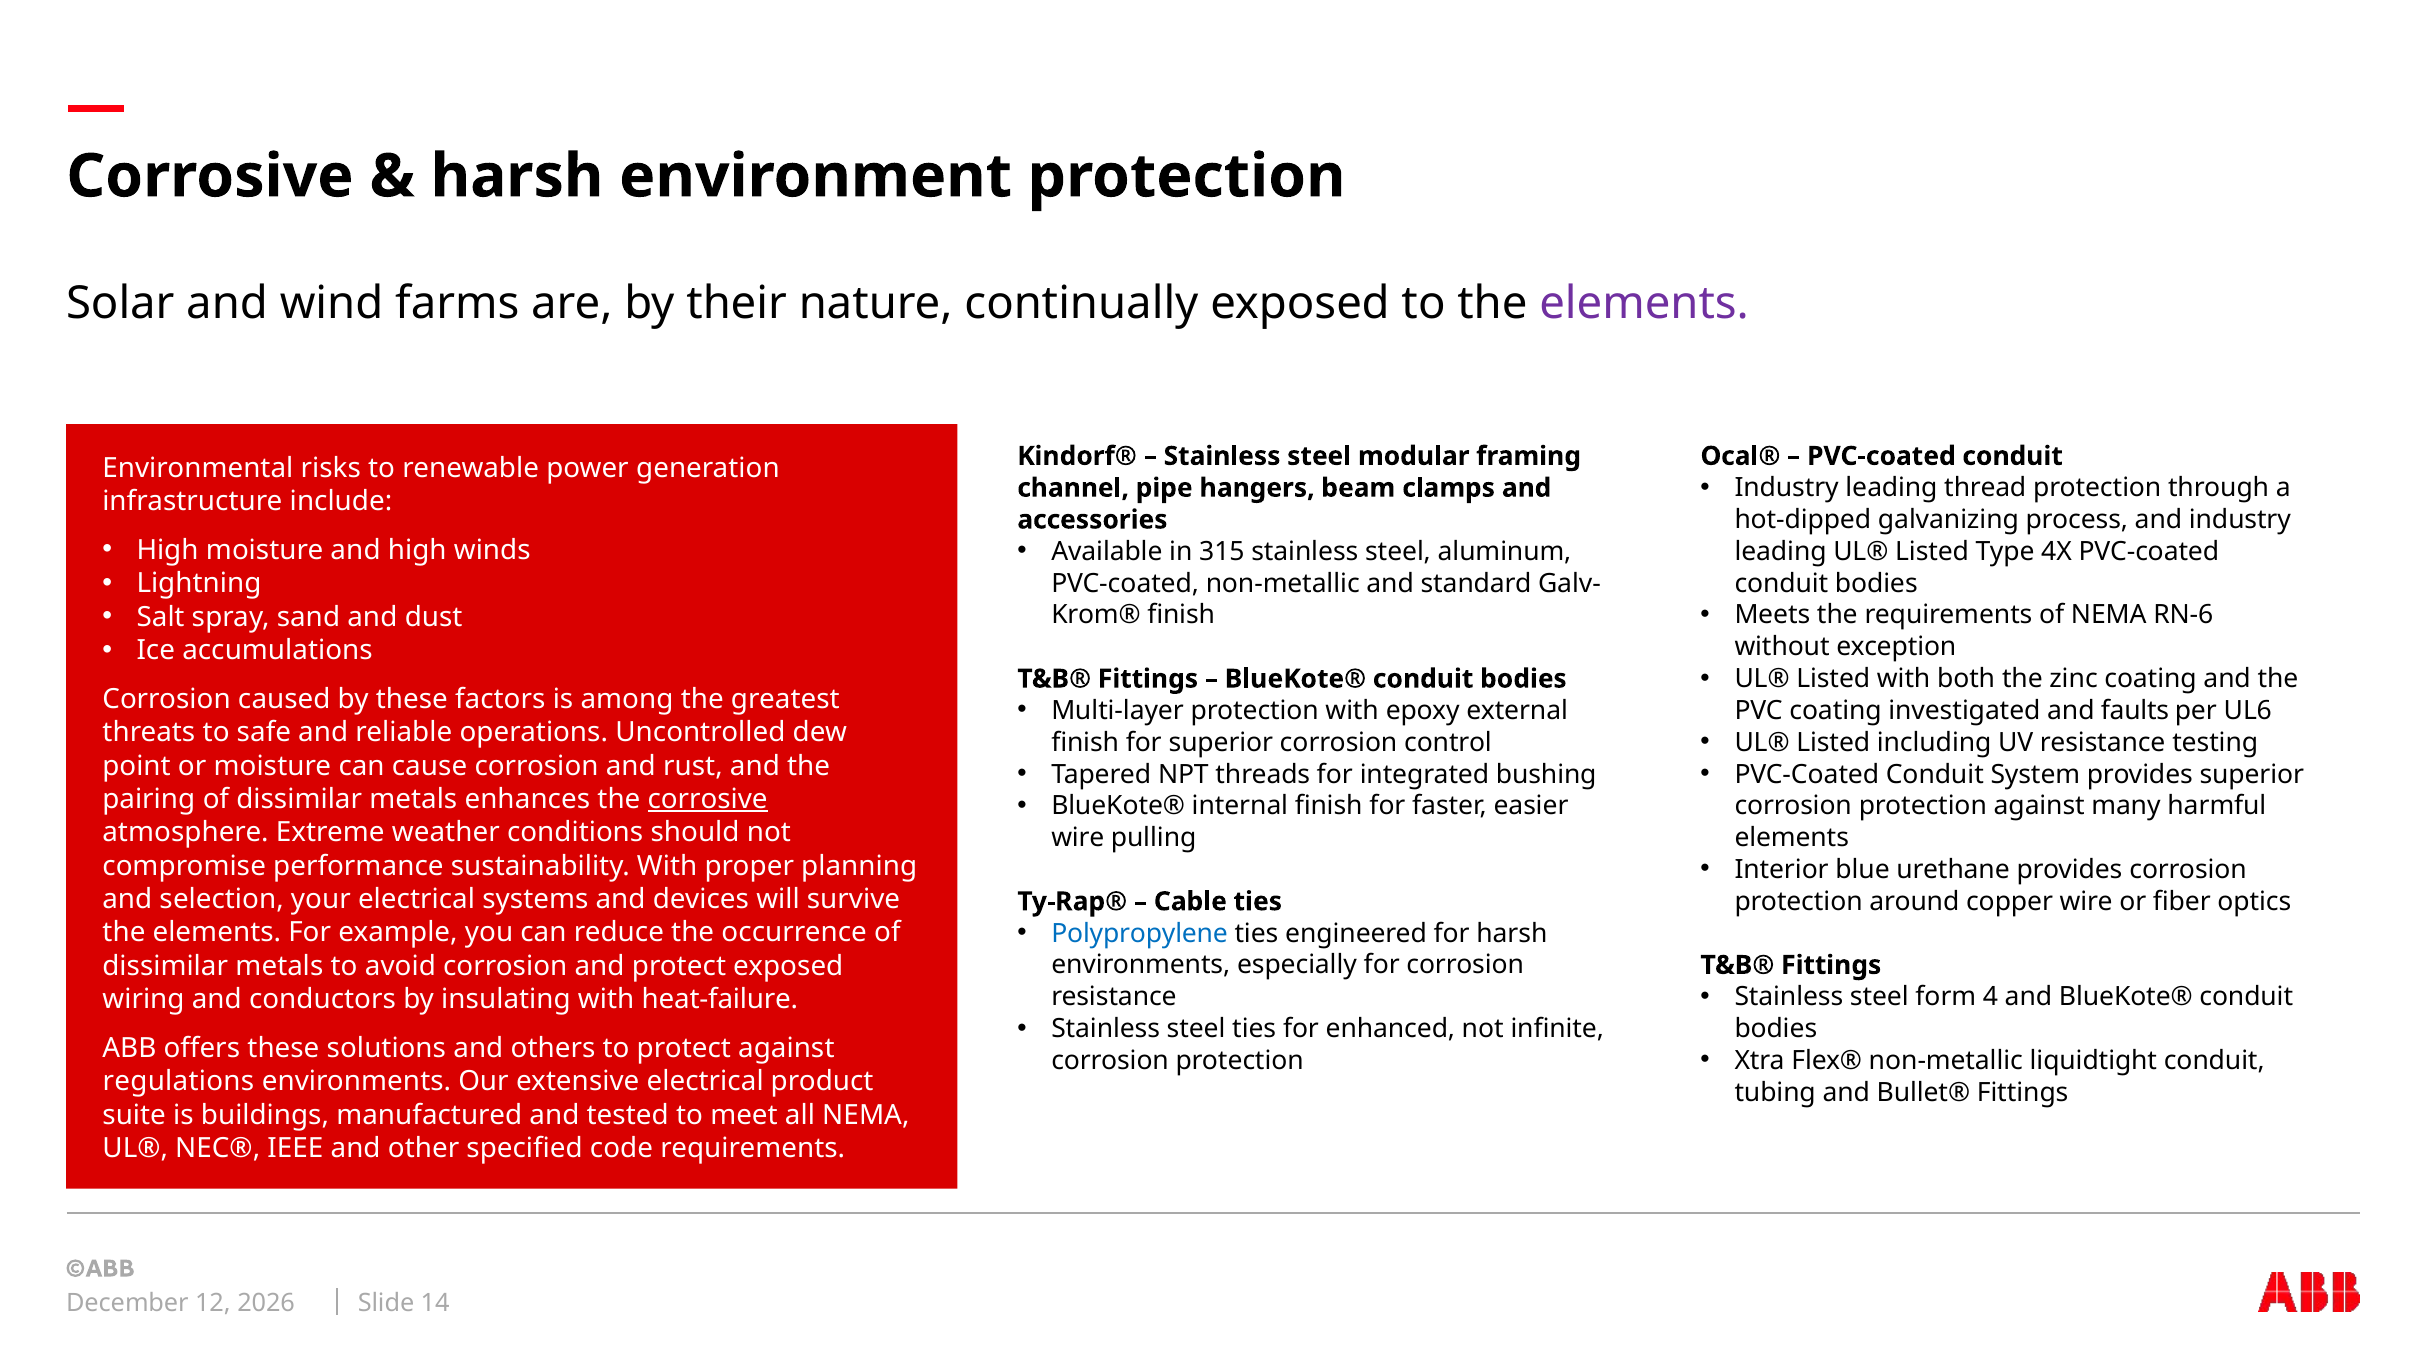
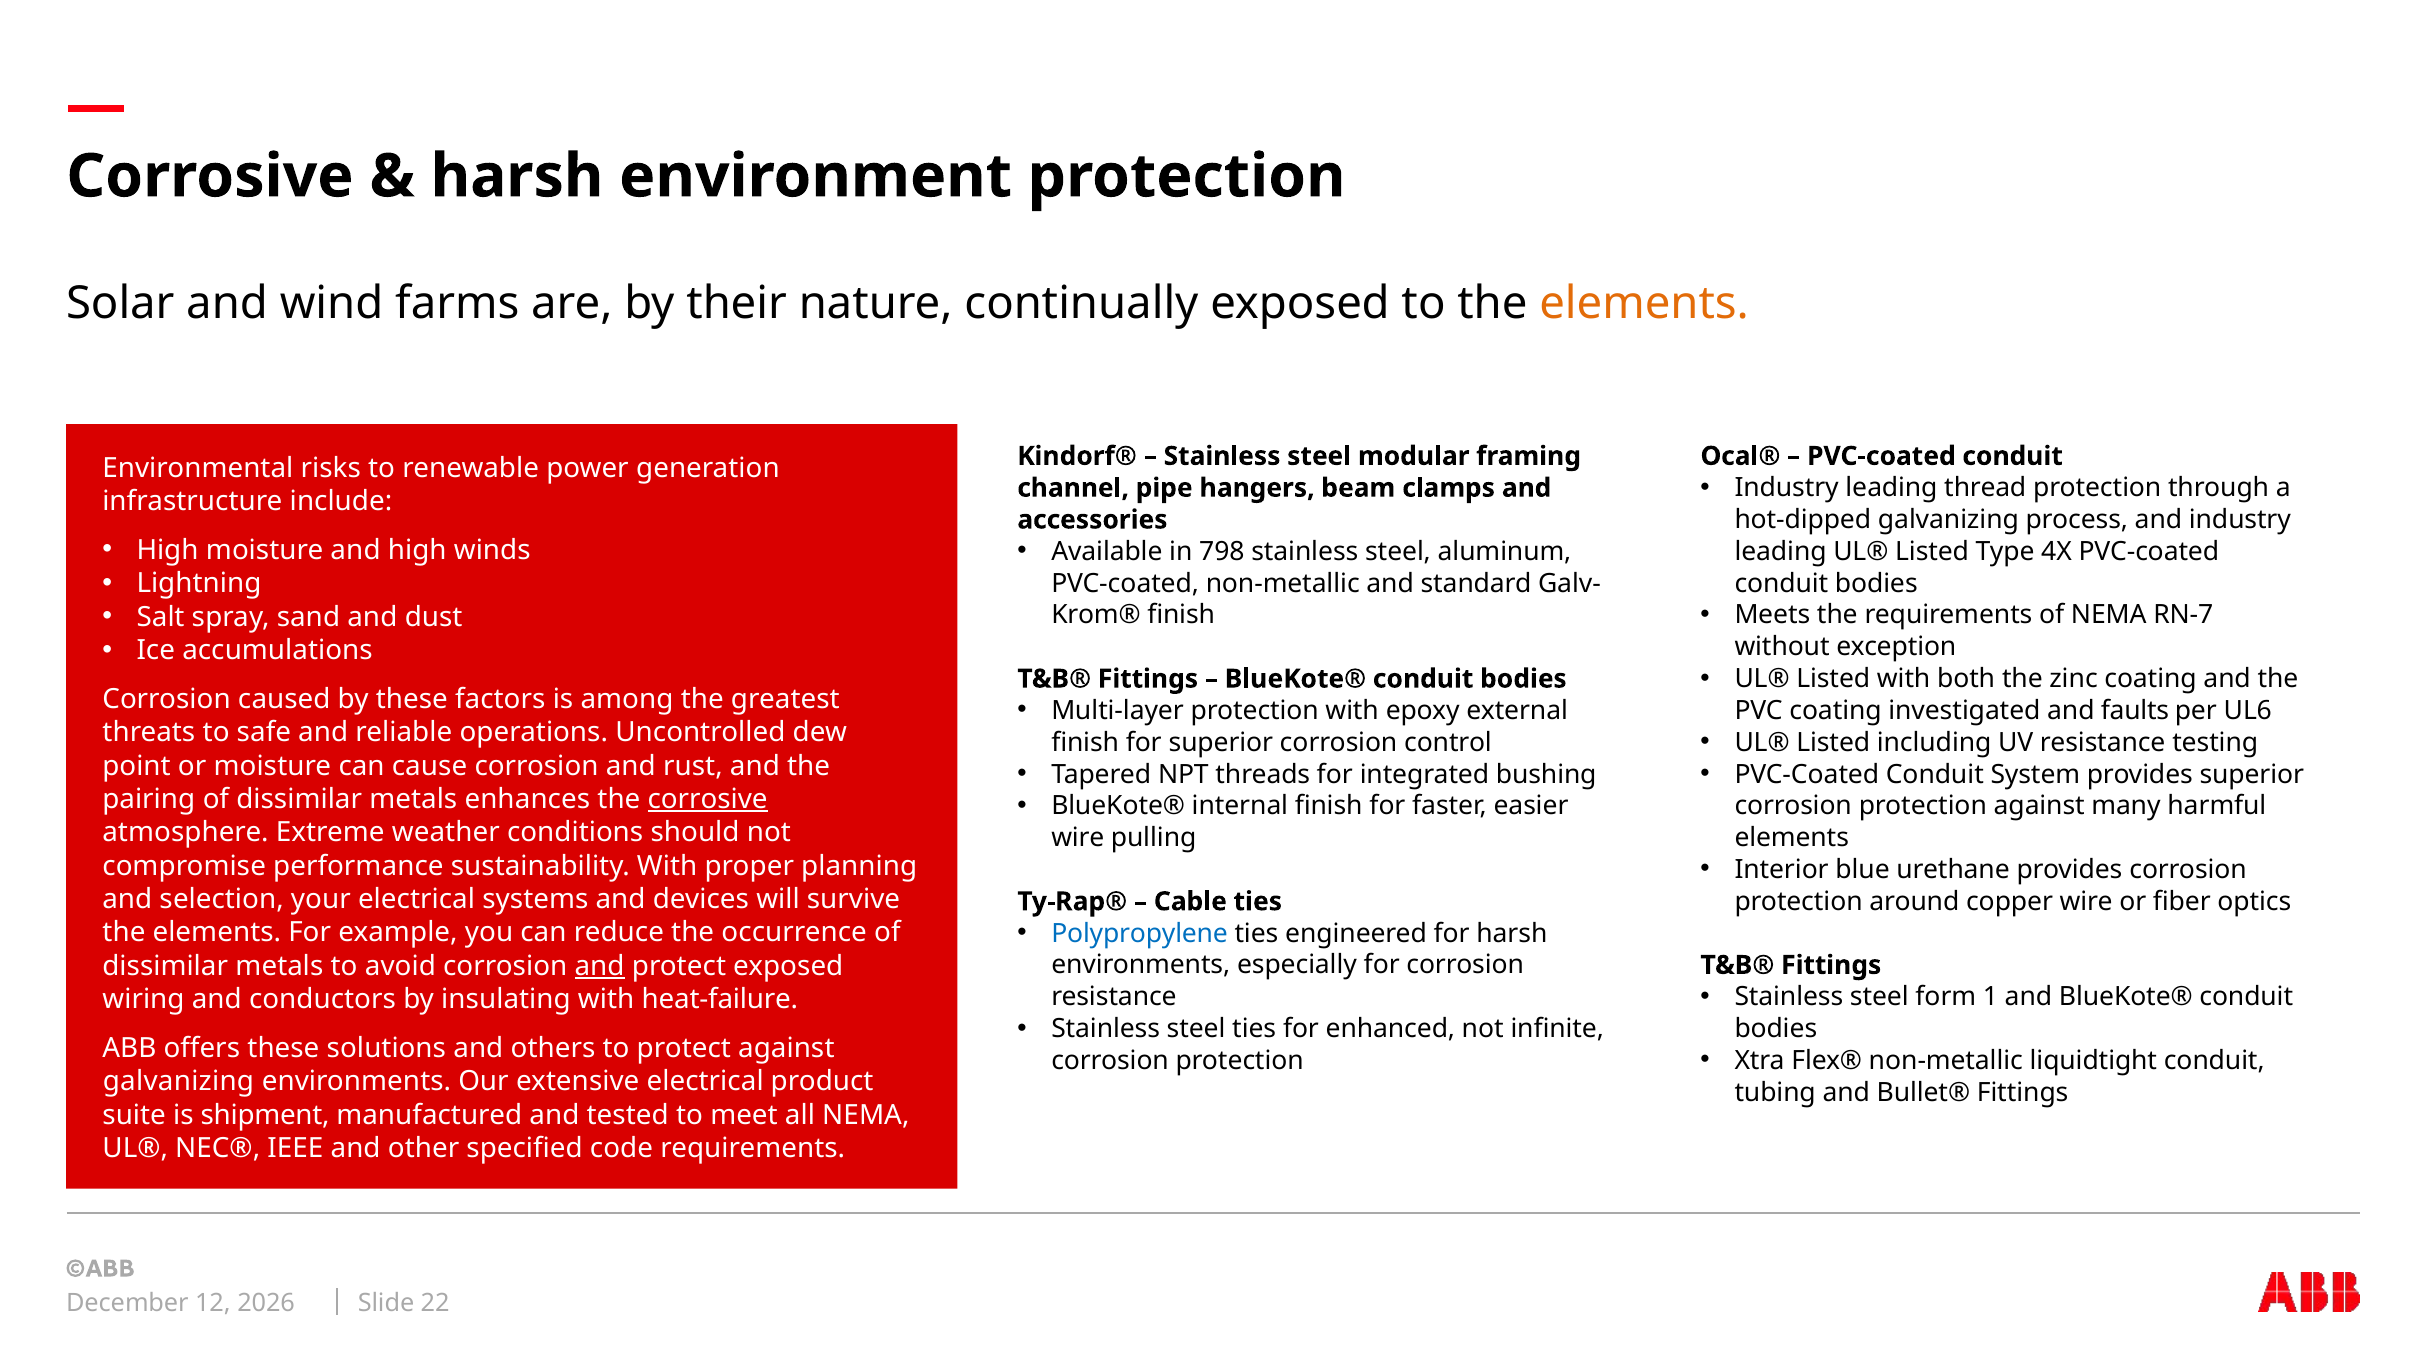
elements colour: purple -> orange (1644, 304)
315: 315 -> 798 (1222, 552)
RN-6: RN-6 -> RN-7 (2183, 615)
and underline: none -> present (600, 966)
4: 4 -> 1 (1990, 997)
regulations: regulations -> galvanizing (178, 1082)
buildings: buildings -> shipment (265, 1115)
14: 14 -> 22 (435, 1303)
